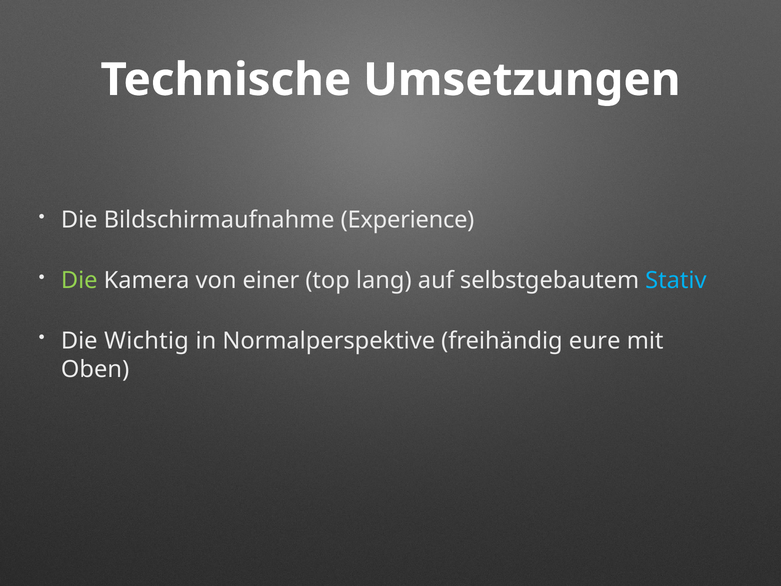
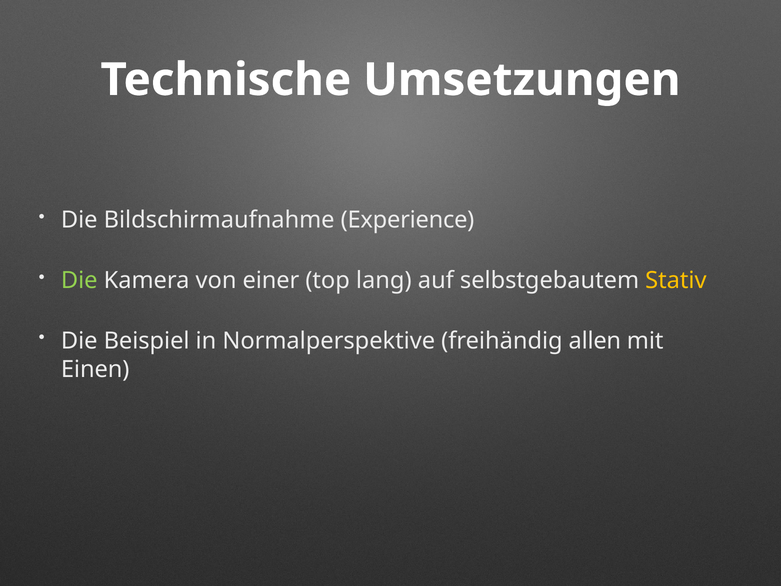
Stativ colour: light blue -> yellow (676, 280)
Wichtig: Wichtig -> Beispiel (147, 341)
eure: eure -> allen (595, 341)
Oben: Oben -> Einen (95, 369)
